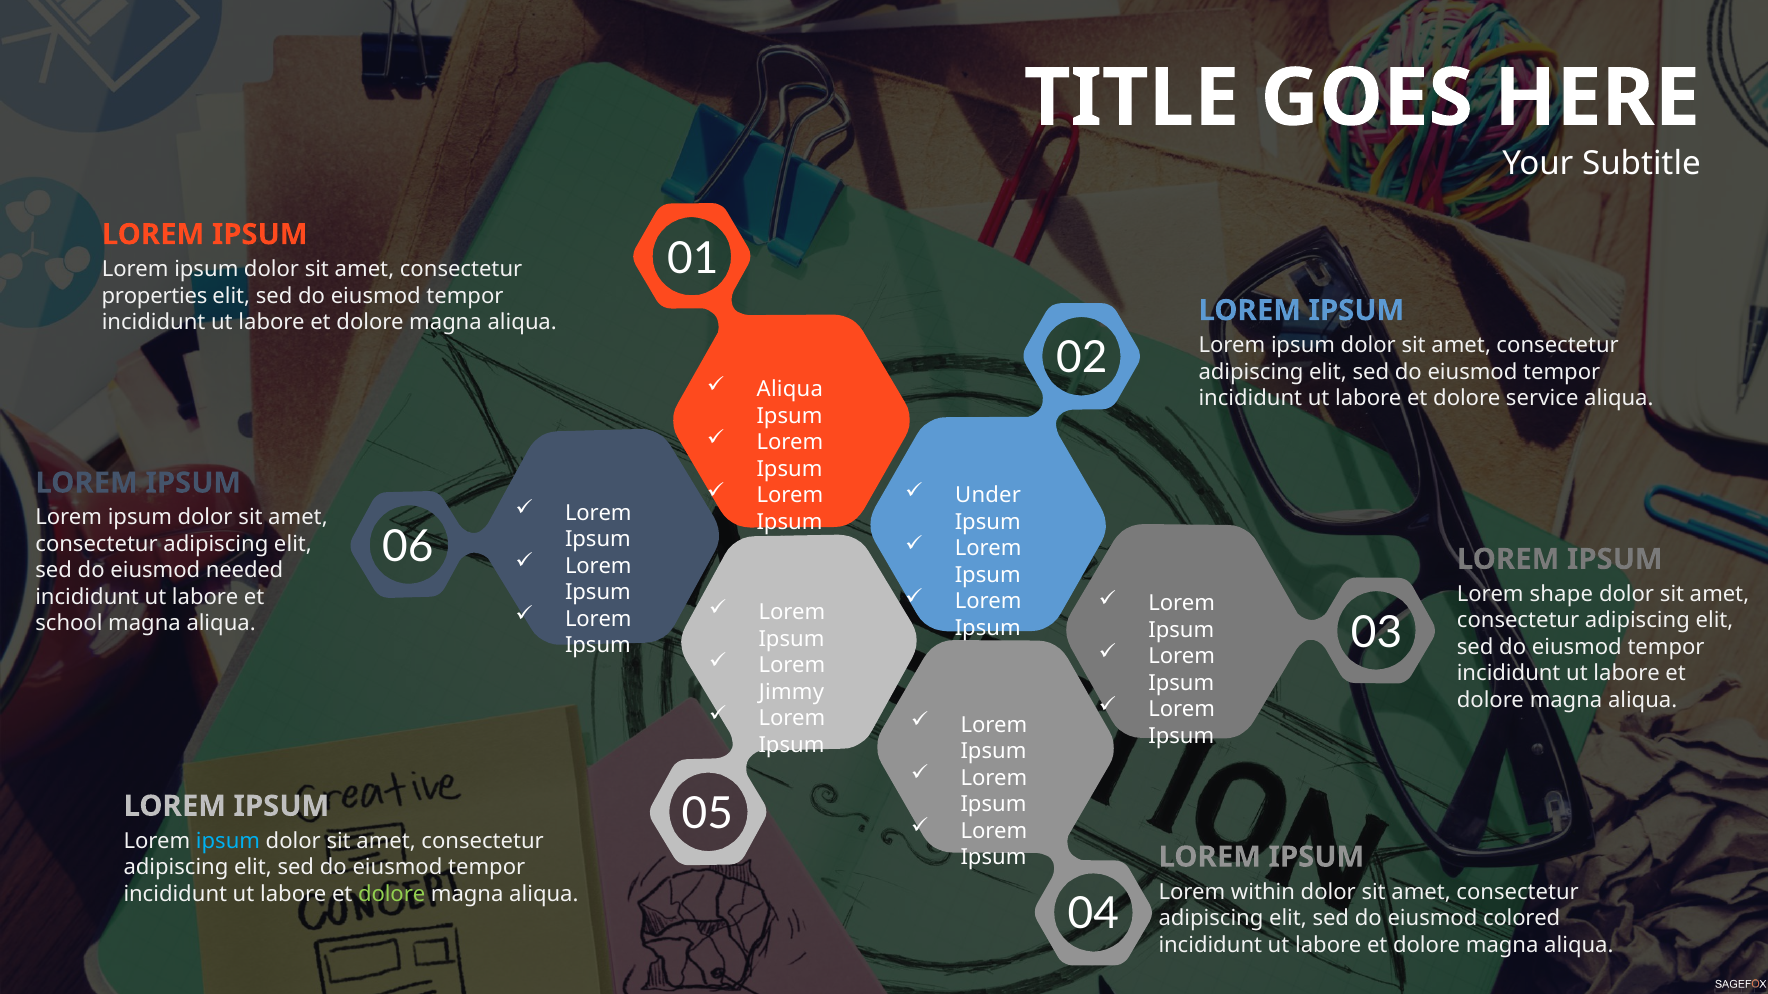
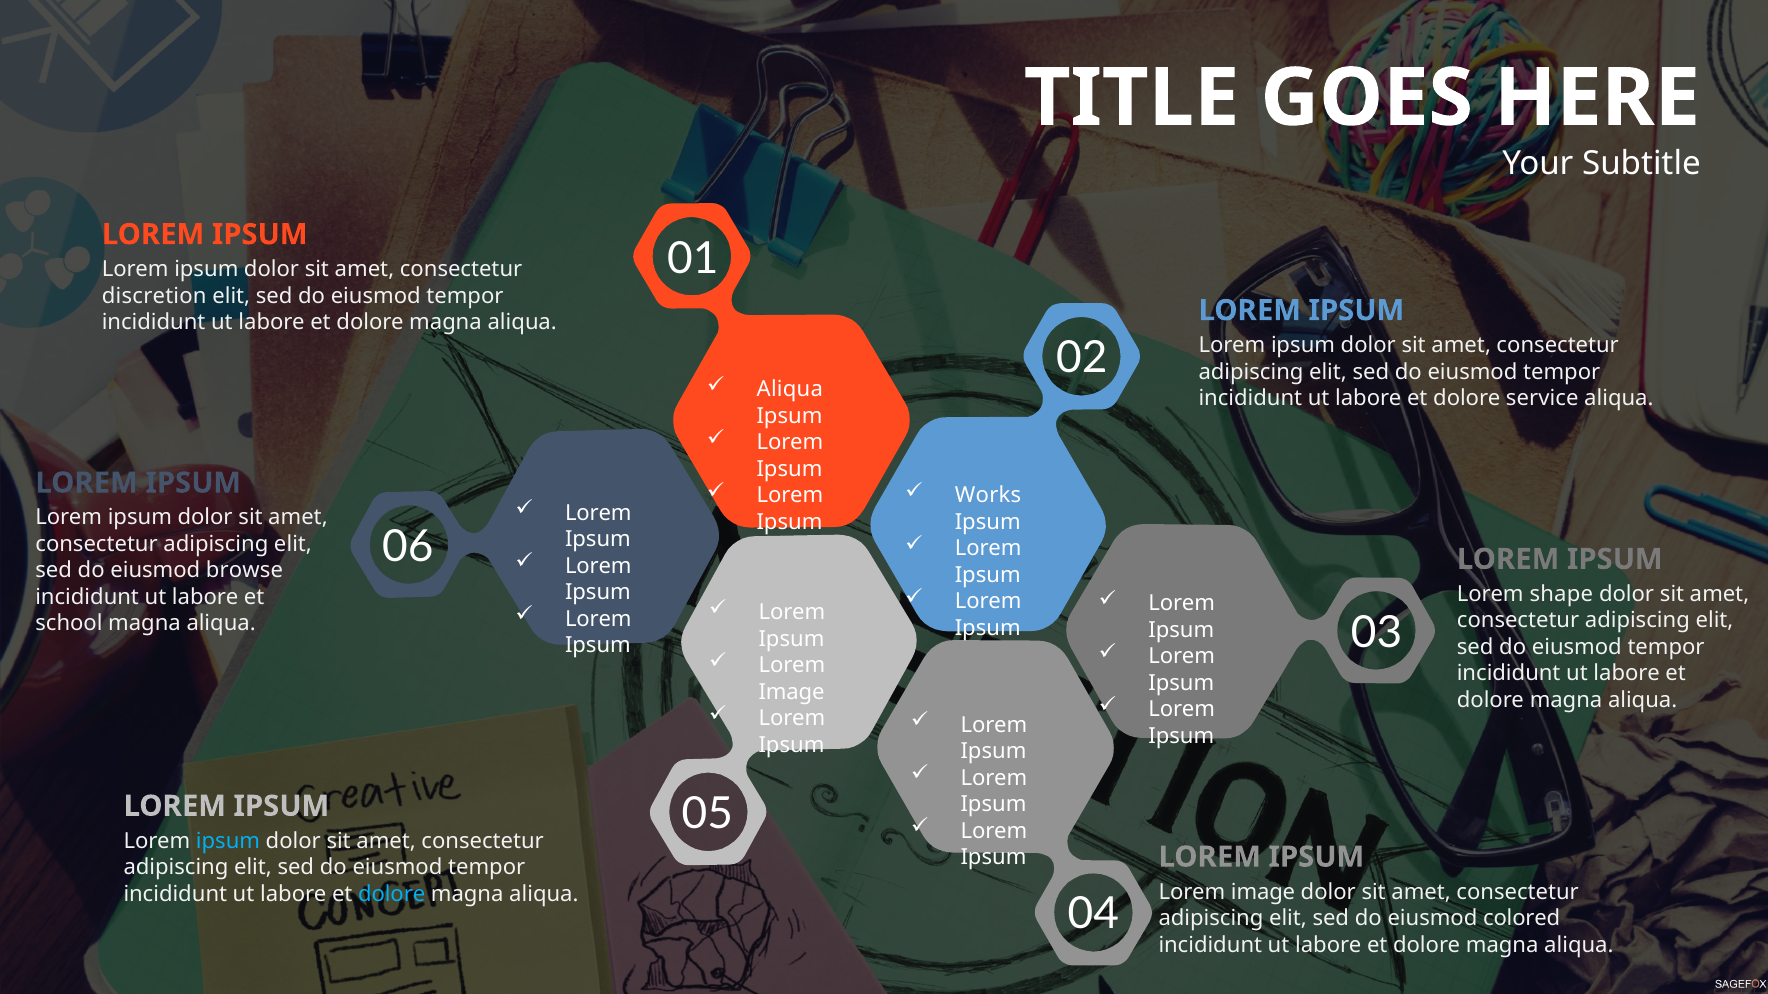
properties: properties -> discretion (154, 296)
Under: Under -> Works (988, 496)
needed: needed -> browse (244, 571)
Jimmy: Jimmy -> Image (792, 692)
within: within -> image (1263, 892)
dolore colour: light green -> light blue (392, 894)
